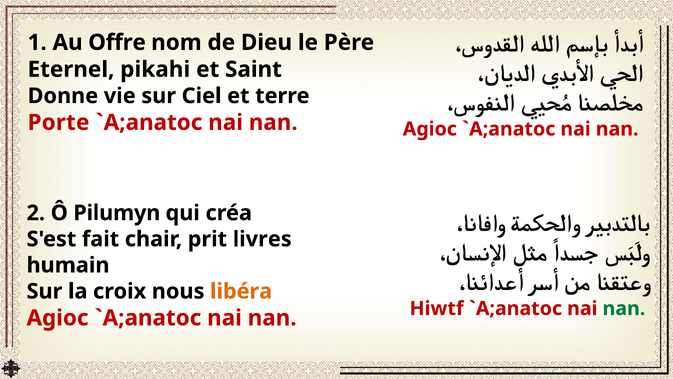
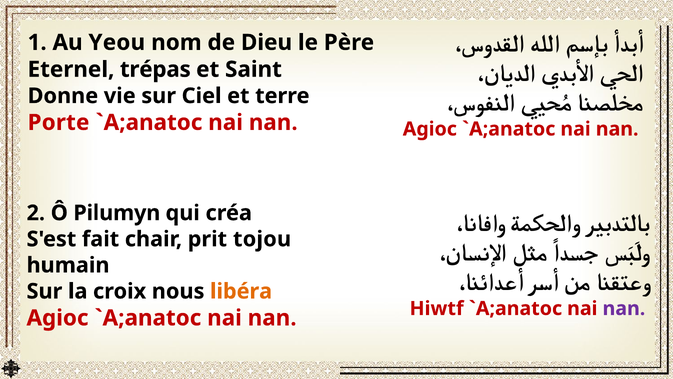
Offre: Offre -> Yeou (117, 42)
pikahi: pikahi -> trépas (155, 69)
livres: livres -> tojou (262, 239)
nan colour: green -> purple (624, 308)
